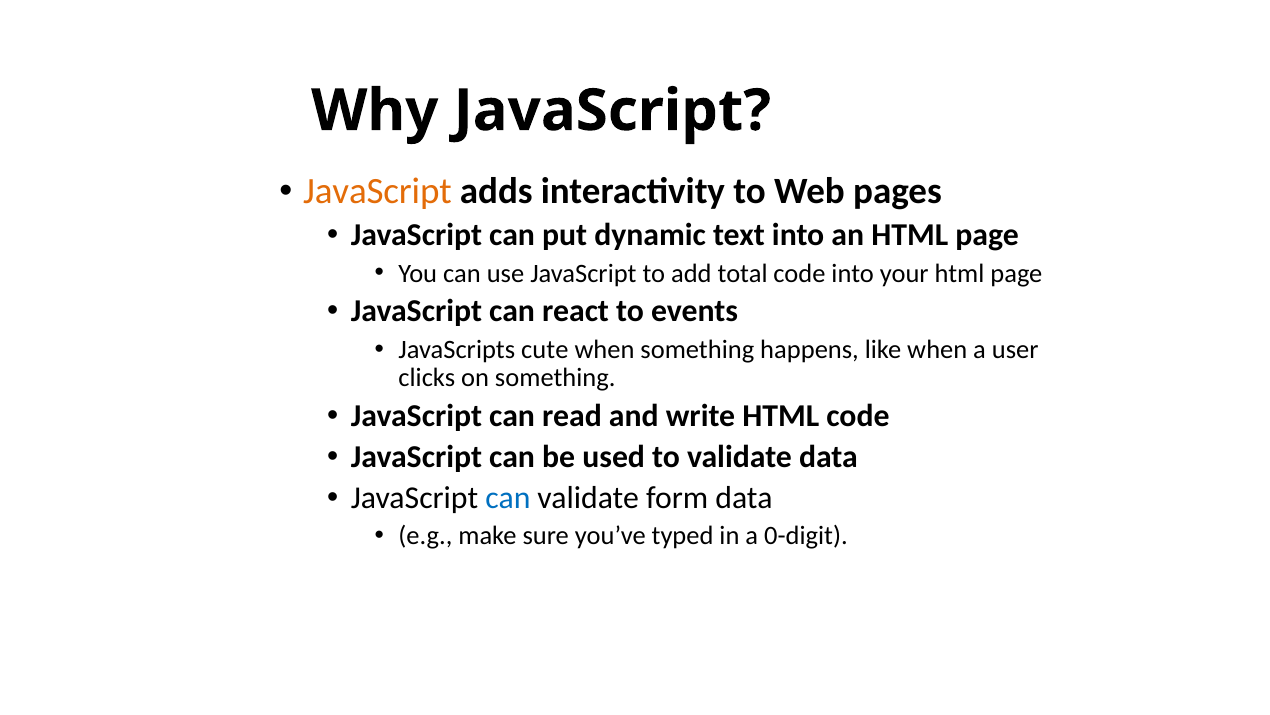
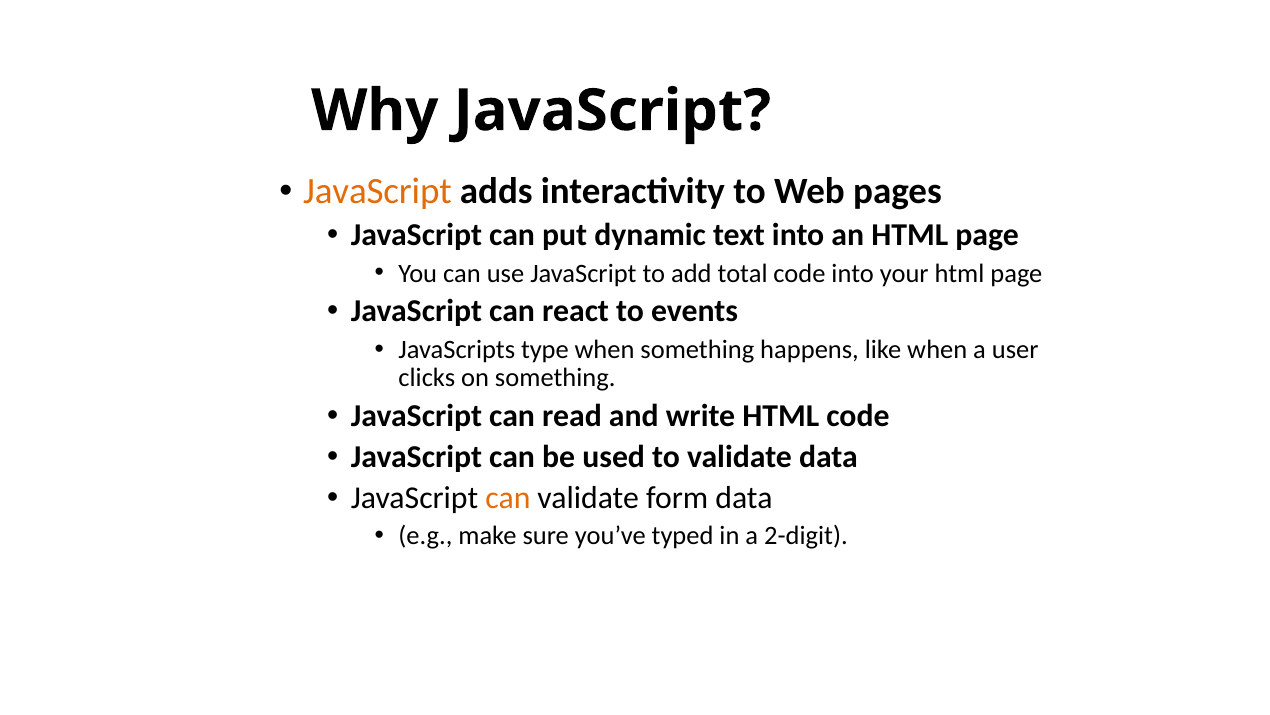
cute: cute -> type (545, 349)
can colour: blue -> orange (508, 497)
0-digit: 0-digit -> 2-digit (806, 536)
